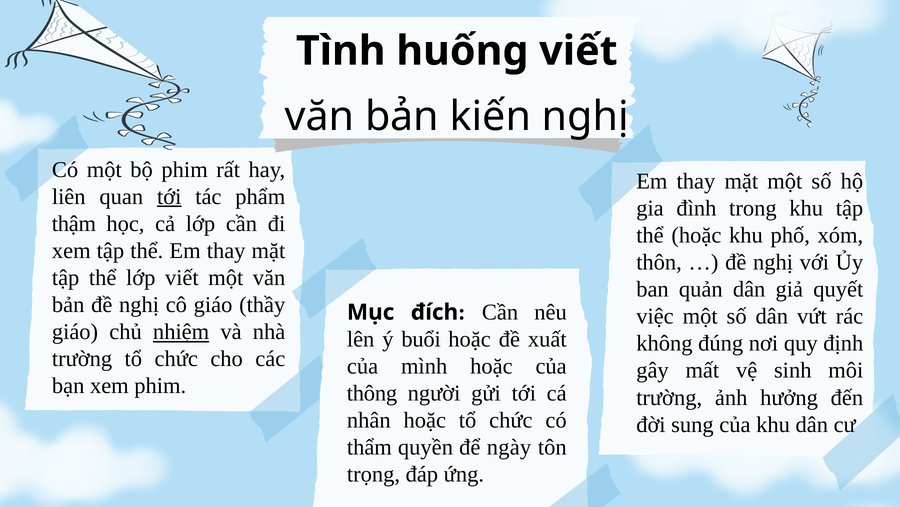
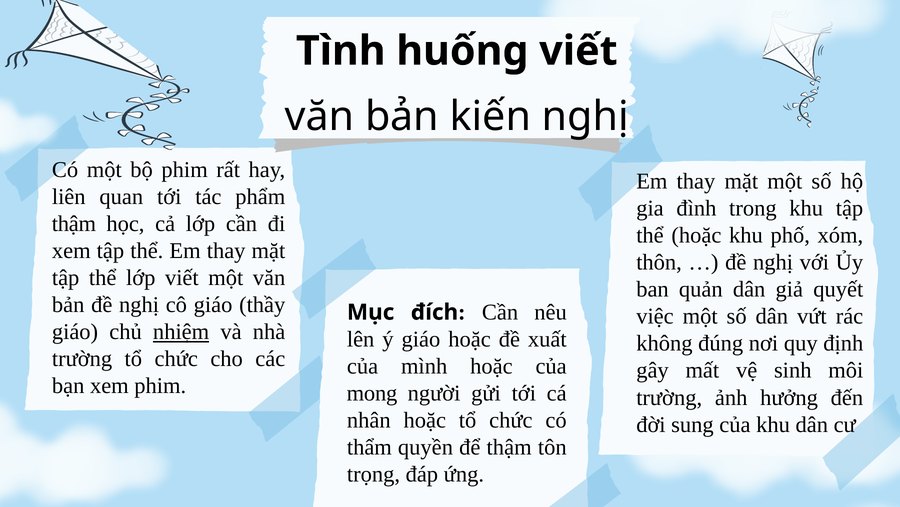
tới underline: present -> none (169, 196)
ý buổi: buổi -> giáo (421, 339)
thông: thông -> mong (372, 393)
để ngày: ngày -> thậm (509, 447)
